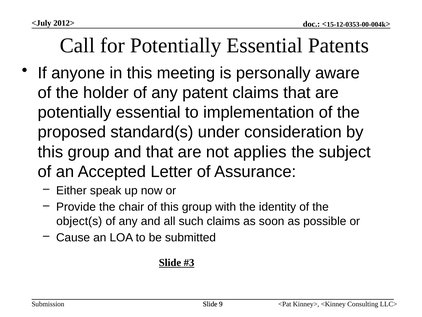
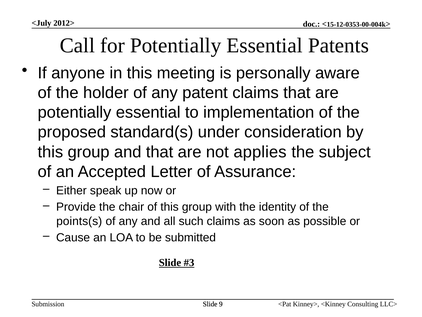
object(s: object(s -> points(s (79, 221)
